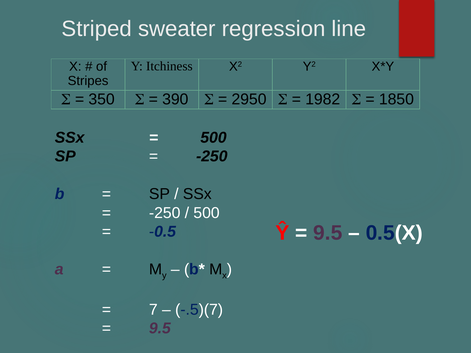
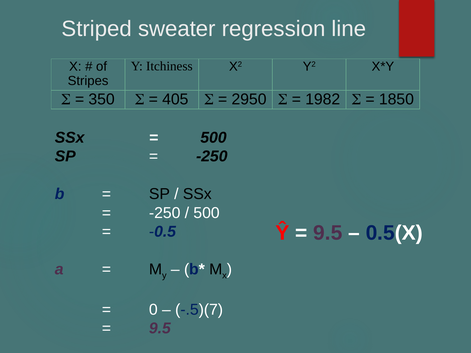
390: 390 -> 405 (175, 99)
7: 7 -> 0 (153, 310)
